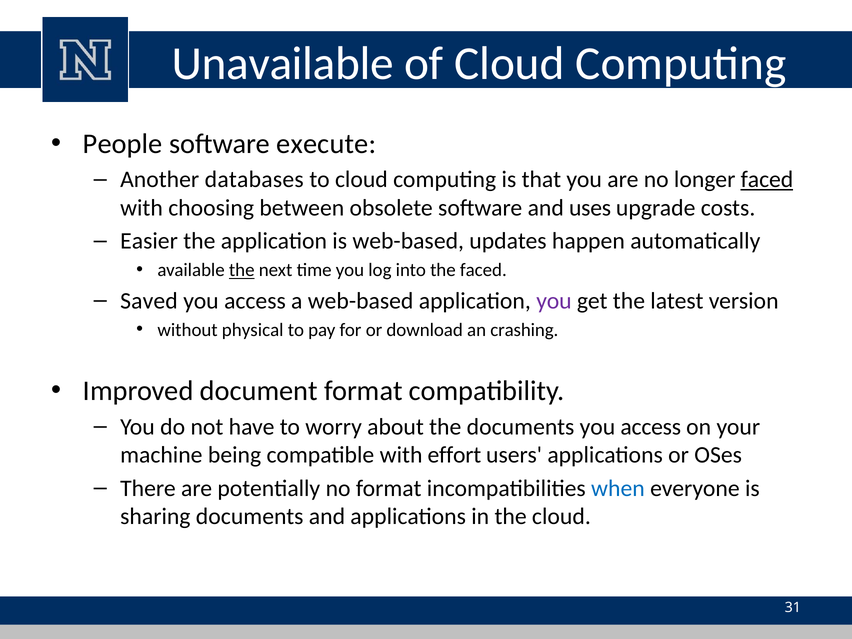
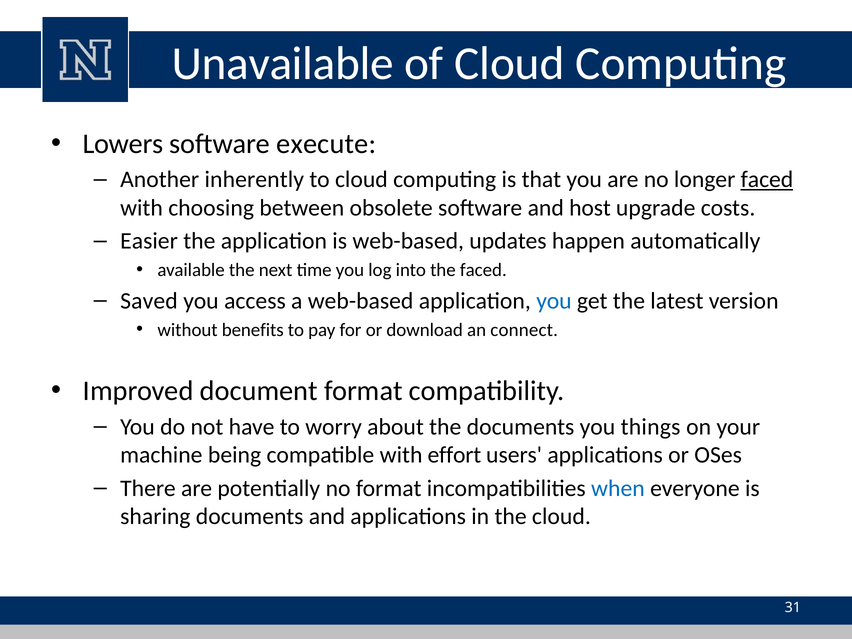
People: People -> Lowers (123, 144)
databases: databases -> inherently (254, 180)
uses: uses -> host (590, 208)
the underline: present -> none (242, 270)
you colour: purple -> blue (554, 301)
physical: physical -> benefits (253, 330)
crashing: crashing -> connect (524, 330)
documents you access: access -> things (651, 427)
